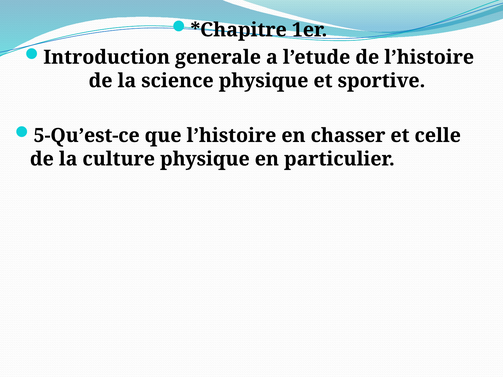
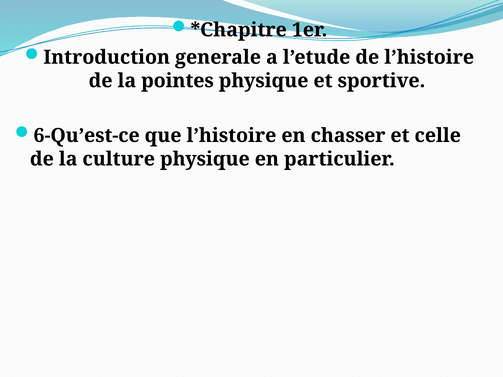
science: science -> pointes (177, 81)
5-Qu’est-ce: 5-Qu’est-ce -> 6-Qu’est-ce (87, 136)
